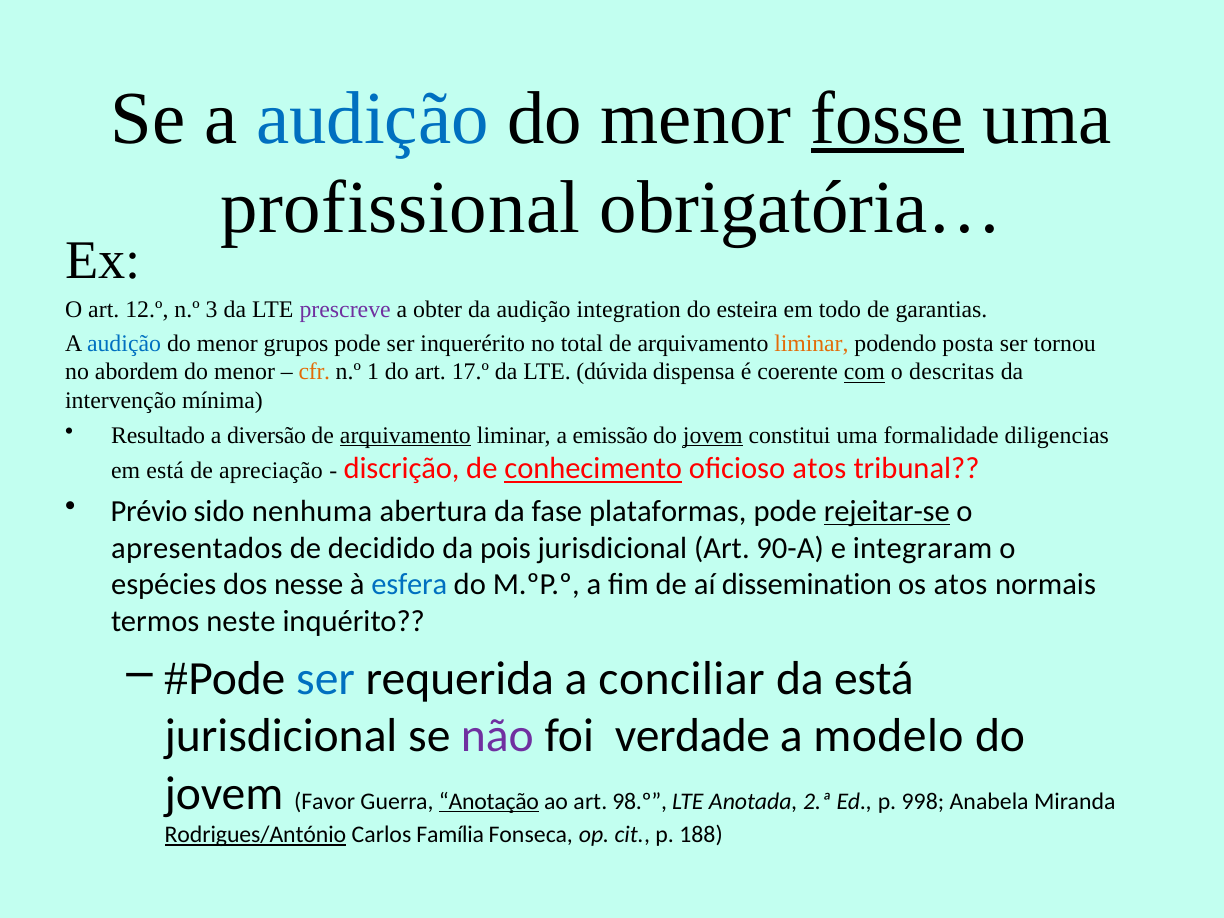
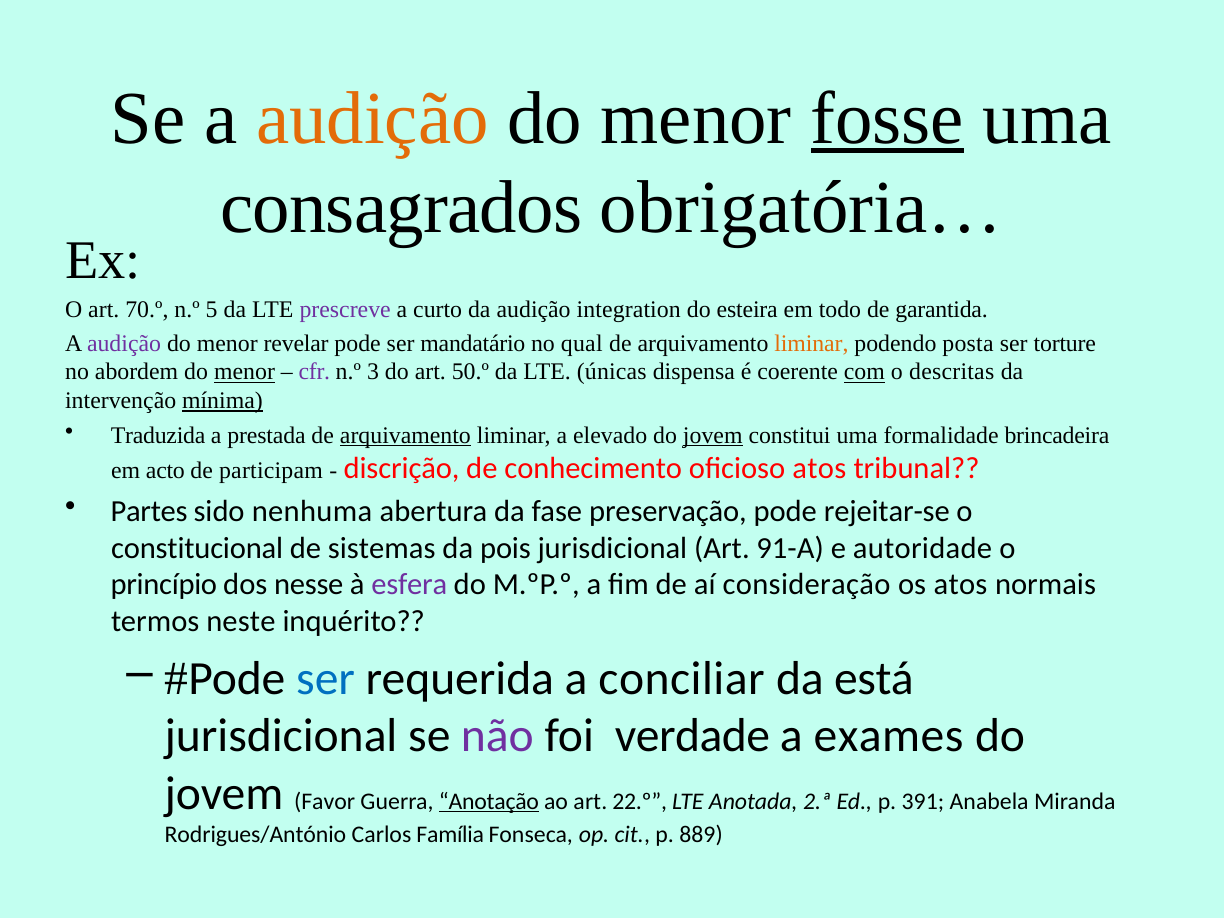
audição colour: blue -> orange (372, 118)
profissional: profissional -> consagrados (401, 208)
12.º: 12.º -> 70.º (147, 310)
3: 3 -> 5 (212, 310)
obter: obter -> curto (438, 310)
garantias: garantias -> garantida (942, 310)
audição colour: blue -> purple (124, 343)
grupos: grupos -> revelar (296, 343)
inquerérito: inquerérito -> mandatário (473, 343)
total: total -> qual (582, 343)
tornou: tornou -> torture (1065, 343)
menor underline: none -> present (245, 372)
cfr colour: orange -> purple (314, 372)
1: 1 -> 3 (373, 372)
17.º: 17.º -> 50.º (470, 372)
dúvida: dúvida -> únicas (612, 372)
mínima underline: none -> present (222, 401)
Resultado: Resultado -> Traduzida (158, 435)
diversão: diversão -> prestada (266, 435)
emissão: emissão -> elevado (610, 435)
diligencias: diligencias -> brincadeira (1057, 435)
em está: está -> acto (165, 471)
apreciação: apreciação -> participam (271, 471)
conhecimento underline: present -> none (593, 468)
Prévio: Prévio -> Partes (149, 511)
plataformas: plataformas -> preservação (668, 511)
rejeitar-se underline: present -> none (887, 511)
apresentados: apresentados -> constitucional (197, 548)
decidido: decidido -> sistemas (382, 548)
90-A: 90-A -> 91-A (790, 548)
integraram: integraram -> autoridade (922, 548)
espécies: espécies -> princípio (164, 585)
esfera colour: blue -> purple (409, 585)
dissemination: dissemination -> consideração (807, 585)
modelo: modelo -> exames (889, 736)
98.º: 98.º -> 22.º (640, 801)
998: 998 -> 391 (923, 801)
Rodrigues/António underline: present -> none (255, 835)
188: 188 -> 889 (701, 835)
